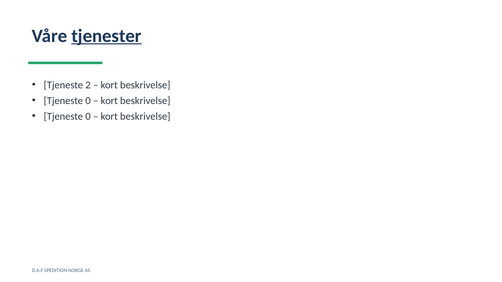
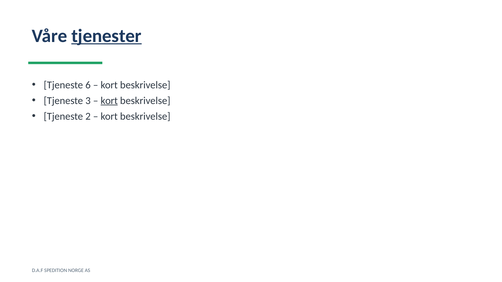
2: 2 -> 6 (88, 85)
0: 0 -> 3 (88, 101)
kort underline: none -> present (109, 101)
0: 0 -> 2 (88, 116)
